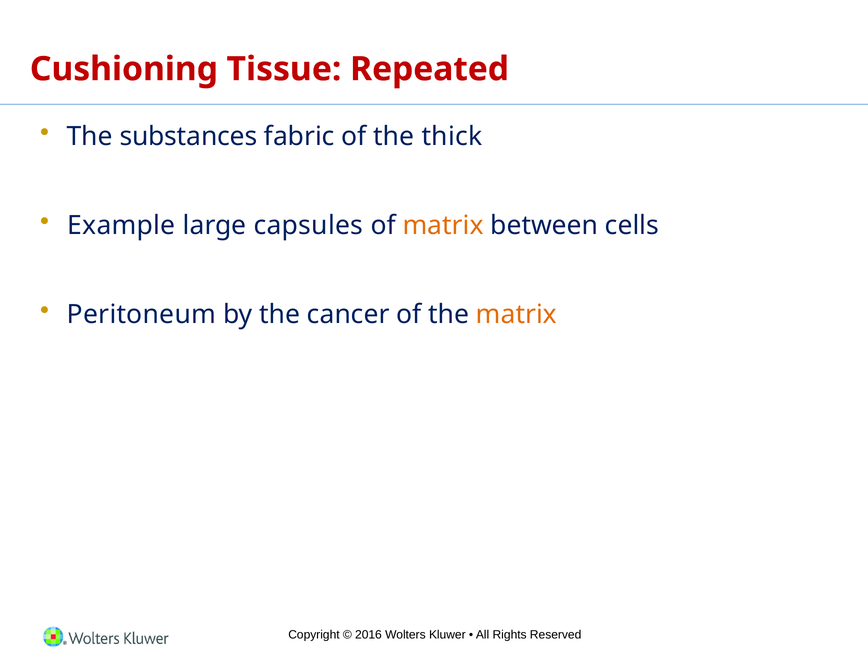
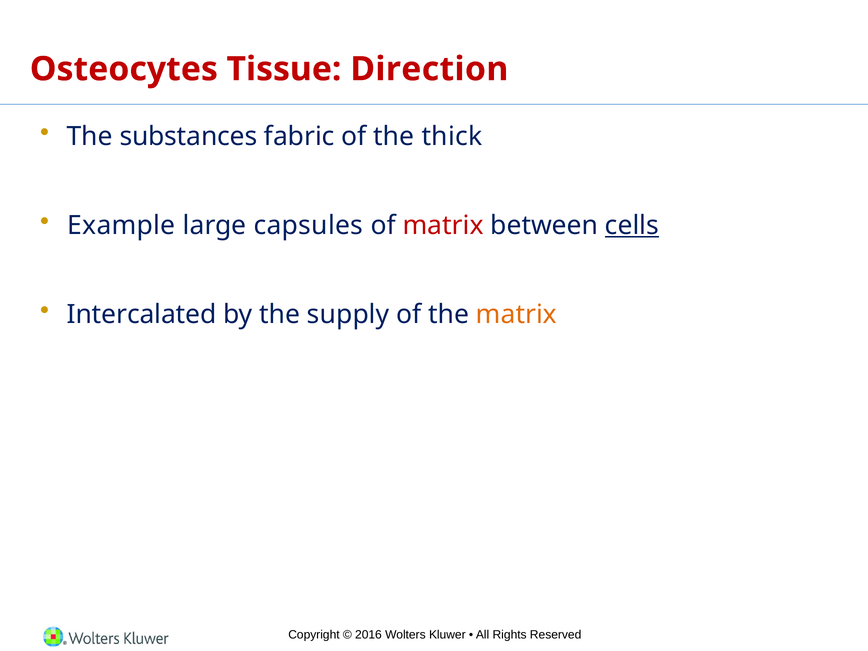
Cushioning: Cushioning -> Osteocytes (124, 69)
Repeated: Repeated -> Direction (429, 69)
matrix colour: orange -> red (443, 225)
cells underline: none -> present (632, 225)
Peritoneum: Peritoneum -> Intercalated (142, 315)
cancer: cancer -> supply (348, 315)
